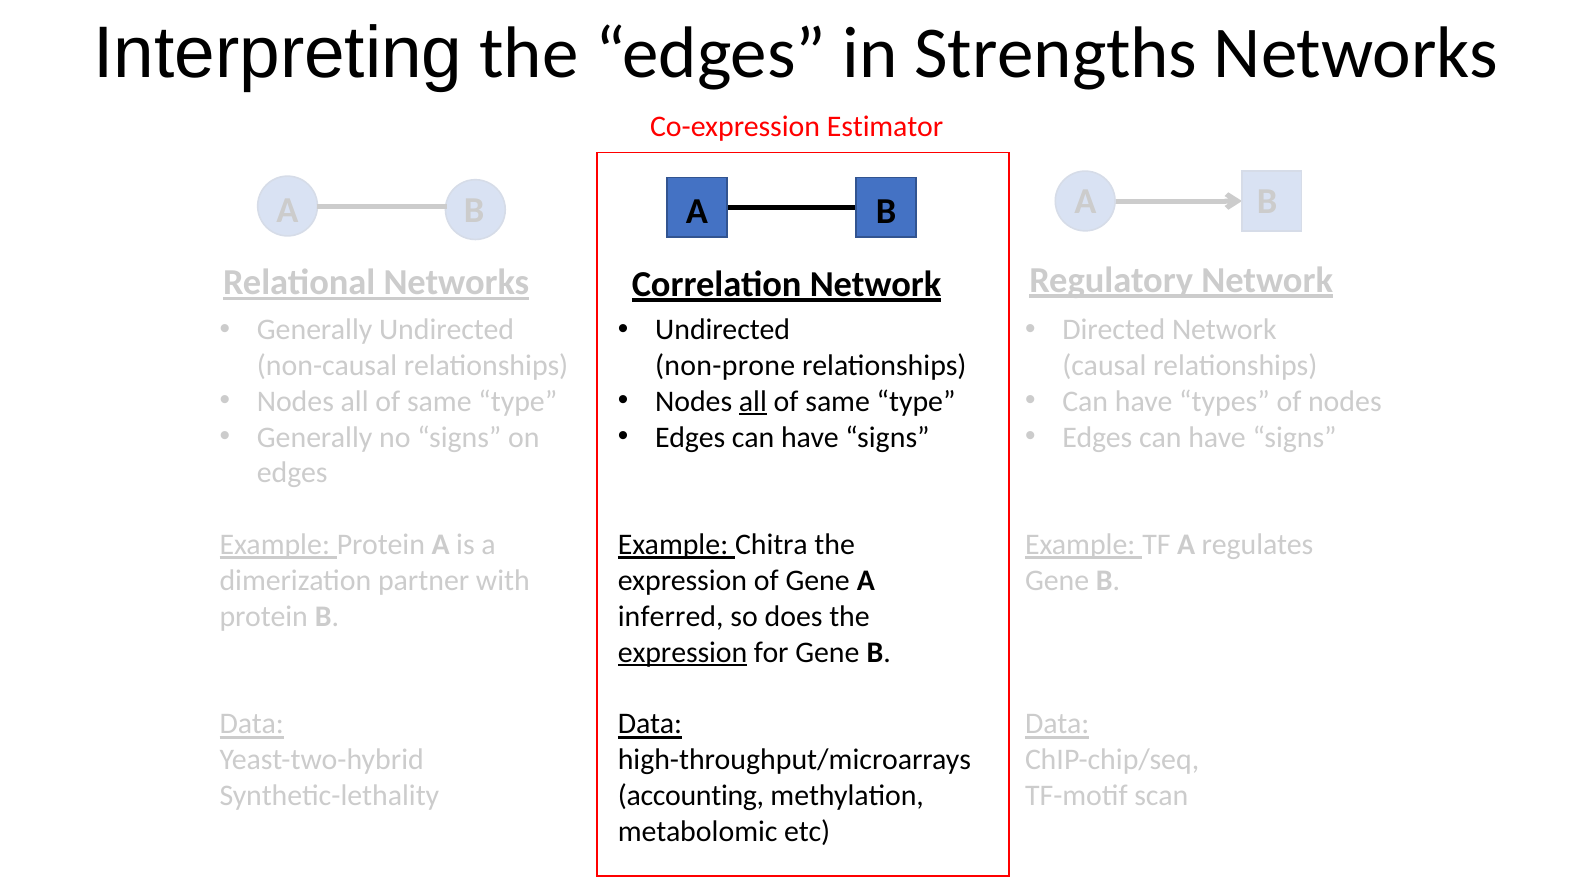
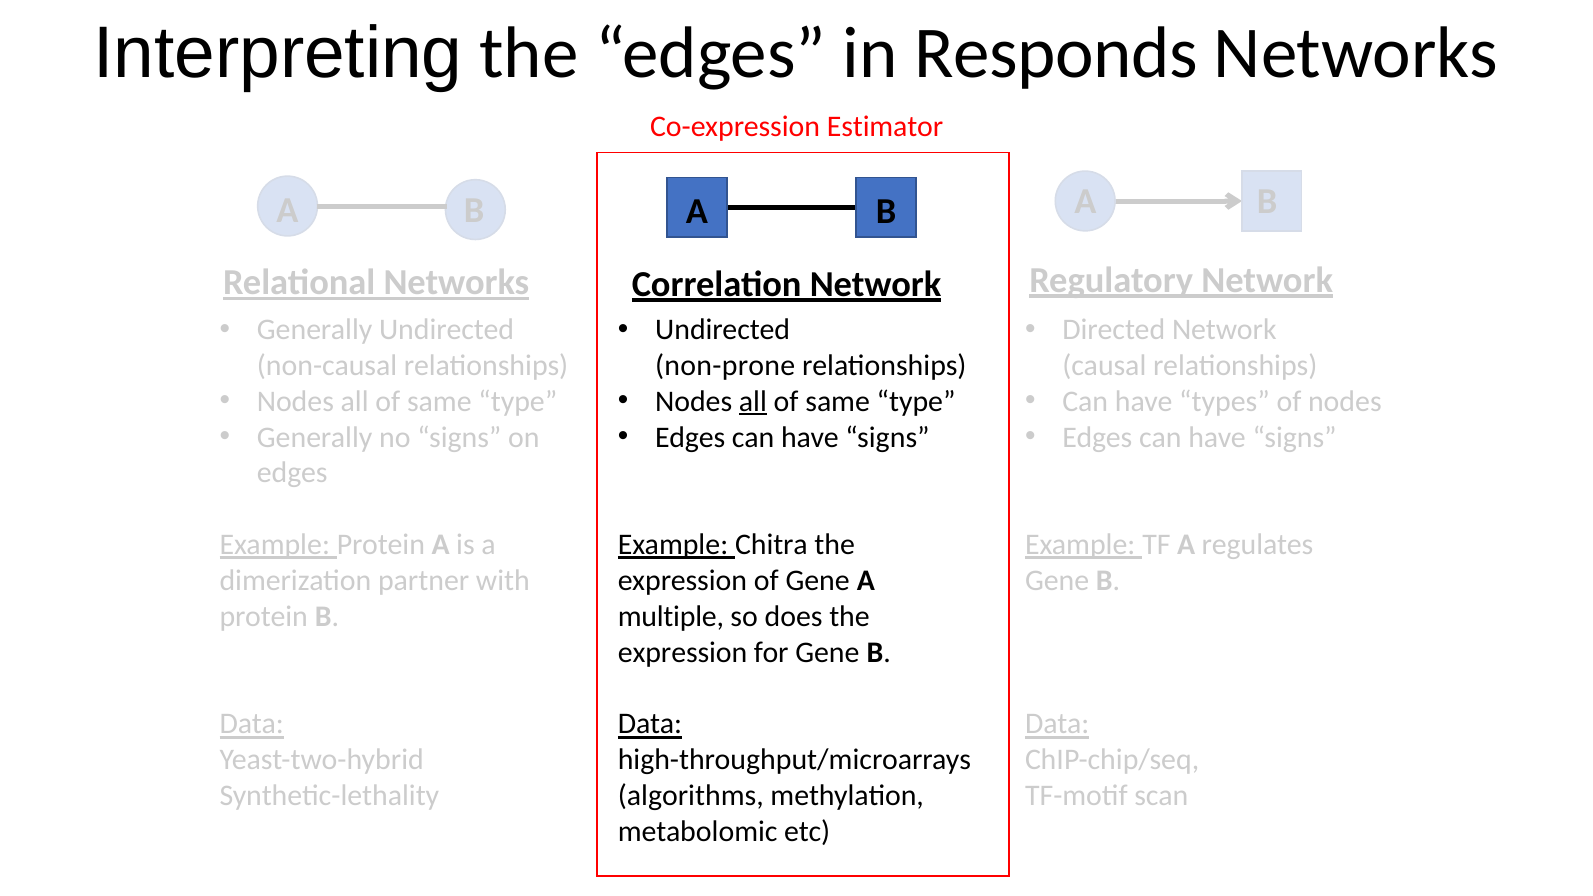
Strengths: Strengths -> Responds (1056, 54)
inferred: inferred -> multiple (671, 617)
expression underline: present -> none (683, 652)
accounting: accounting -> algorithms (691, 796)
